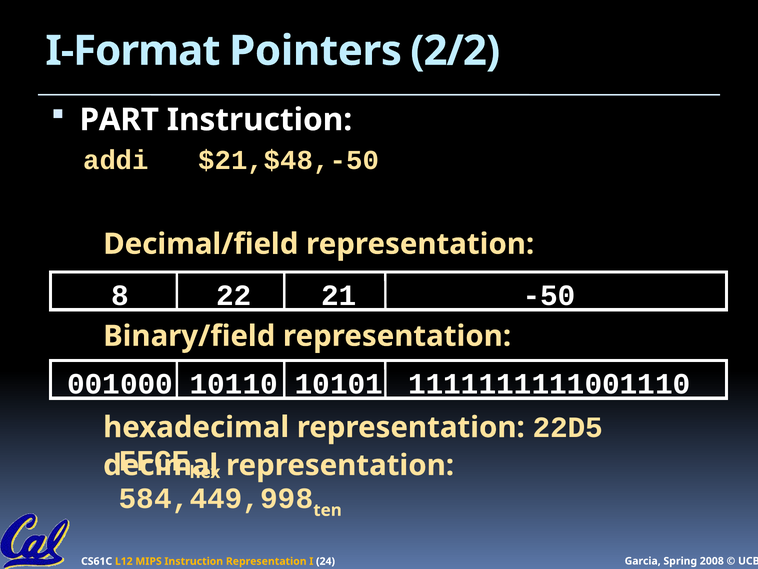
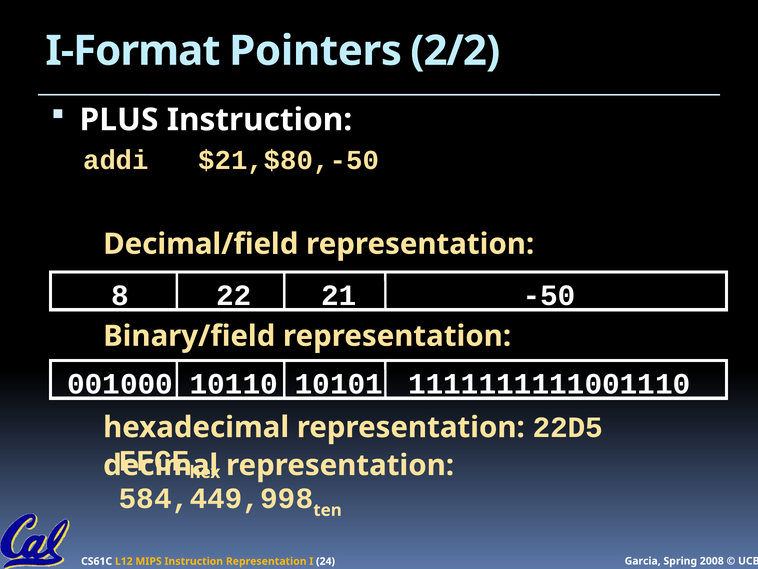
PART: PART -> PLUS (119, 120)
$21,$48,-50: $21,$48,-50 -> $21,$80,-50 (289, 160)
